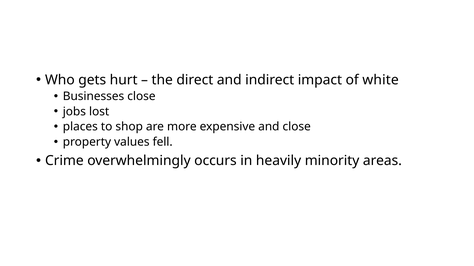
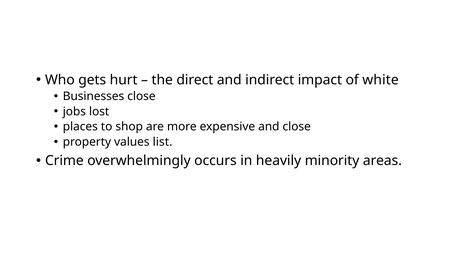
fell: fell -> list (163, 142)
